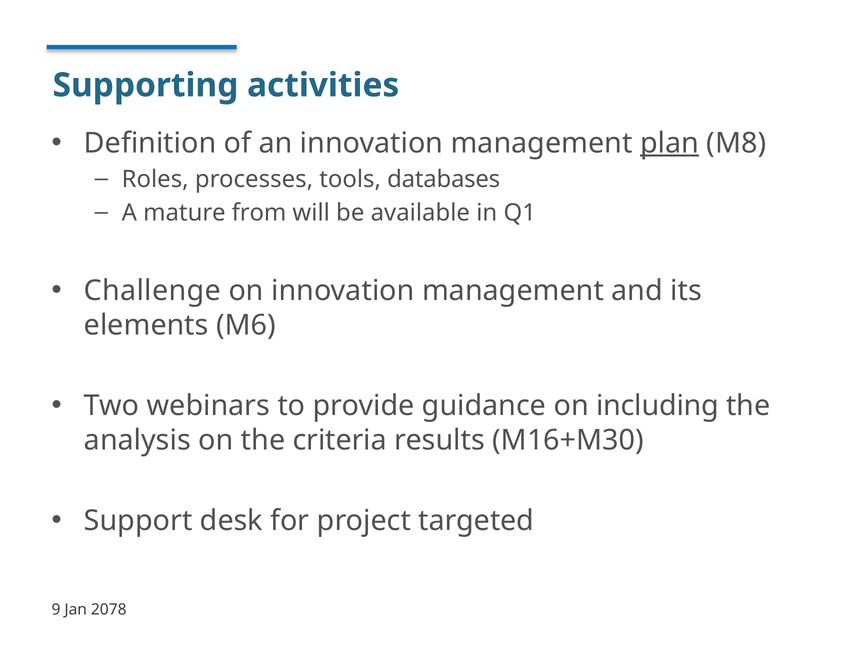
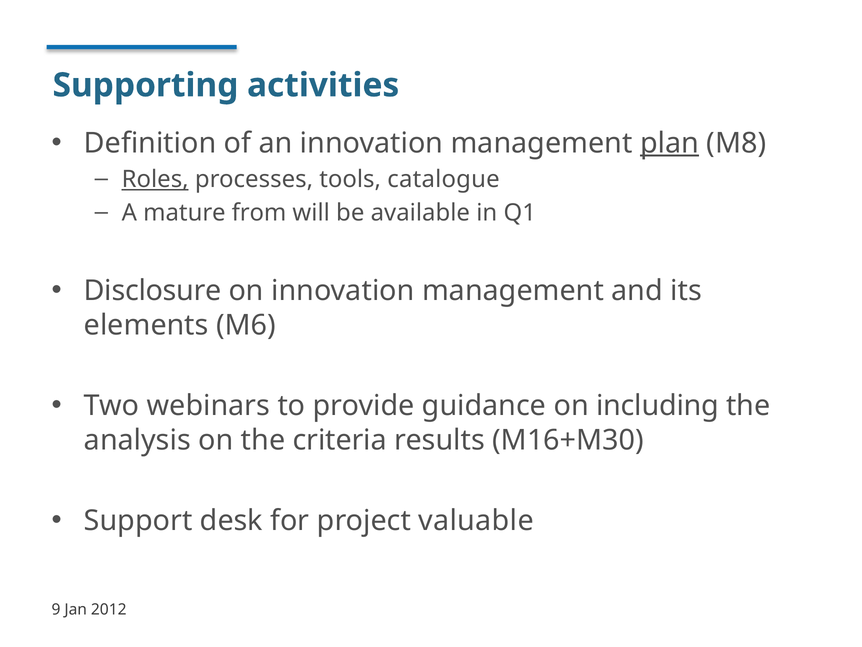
Roles underline: none -> present (155, 179)
databases: databases -> catalogue (444, 179)
Challenge: Challenge -> Disclosure (153, 291)
targeted: targeted -> valuable (476, 520)
2078: 2078 -> 2012 (109, 609)
